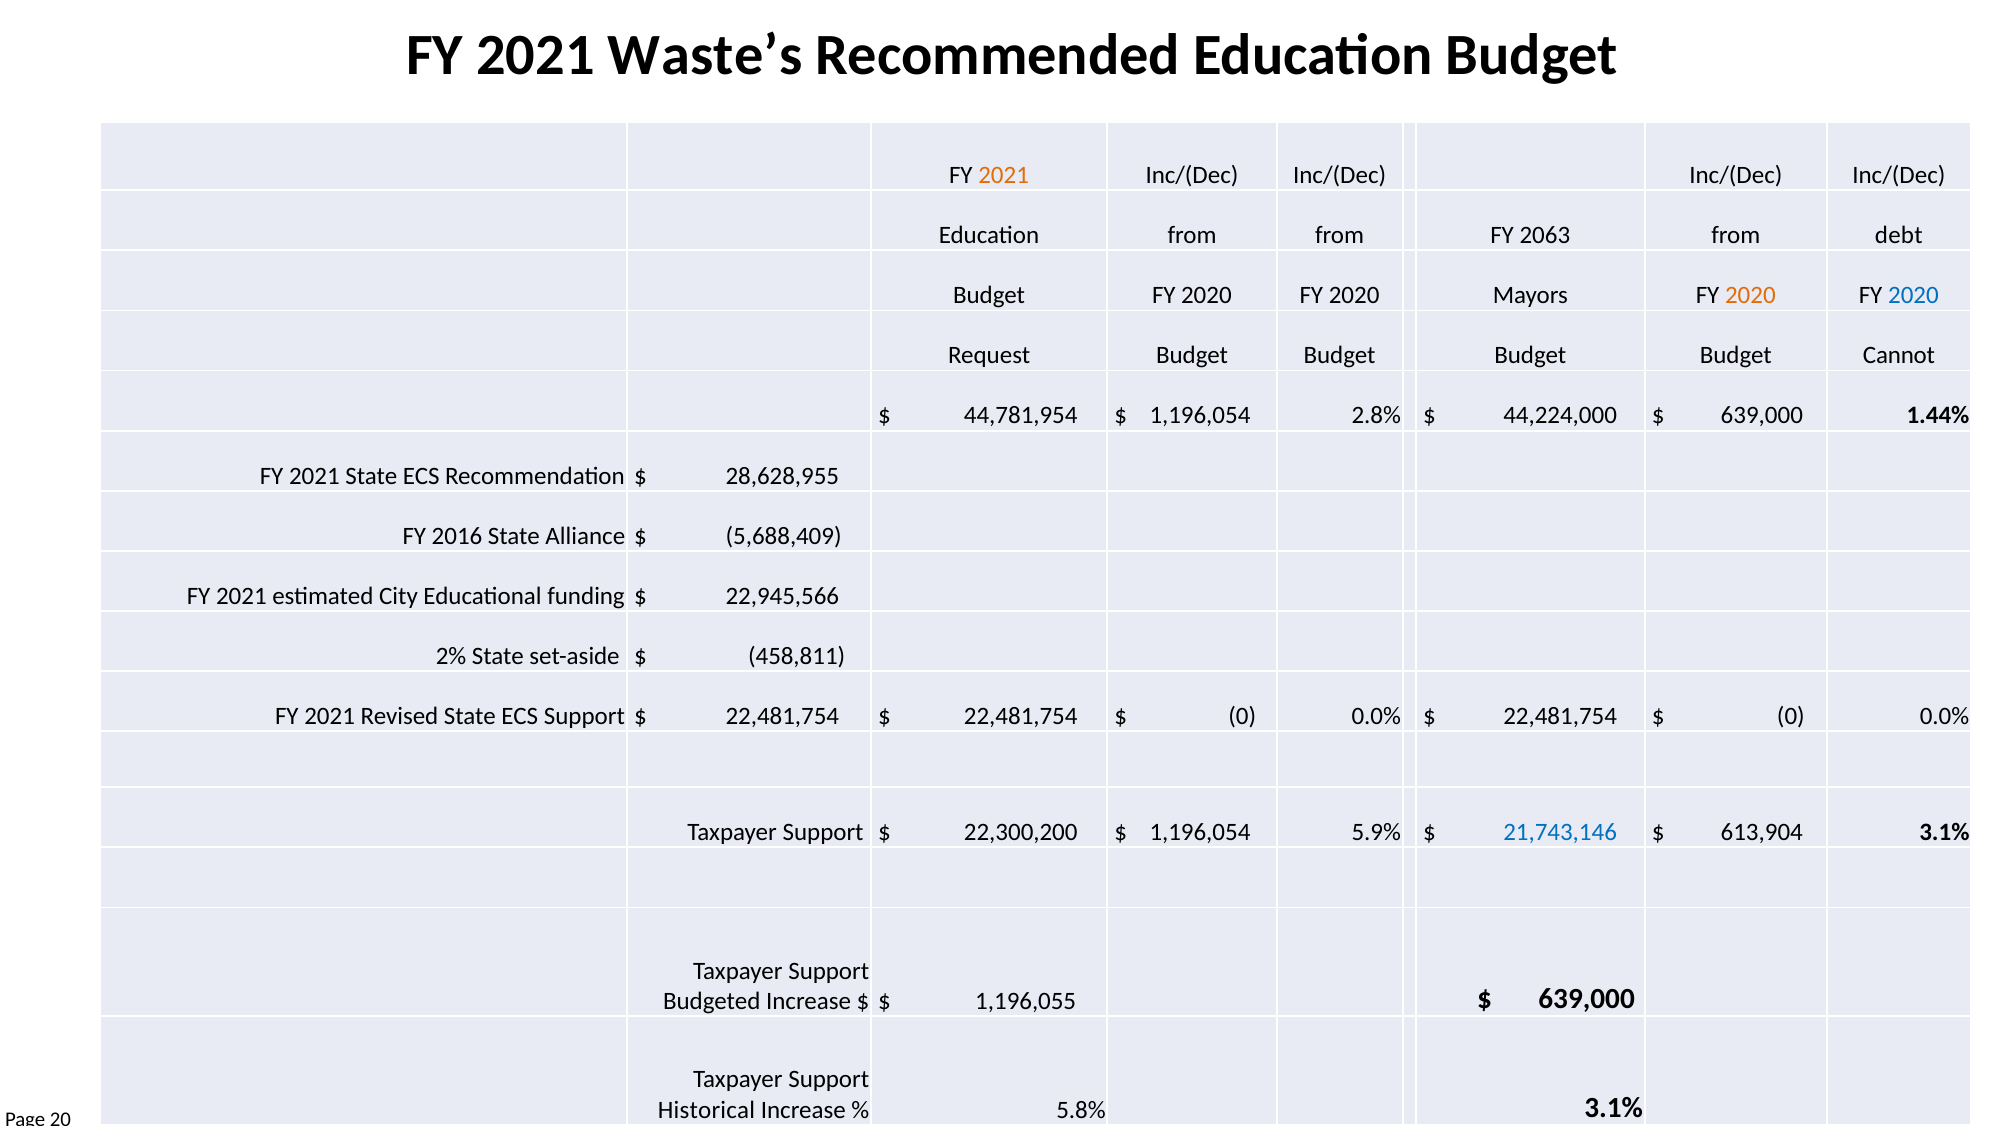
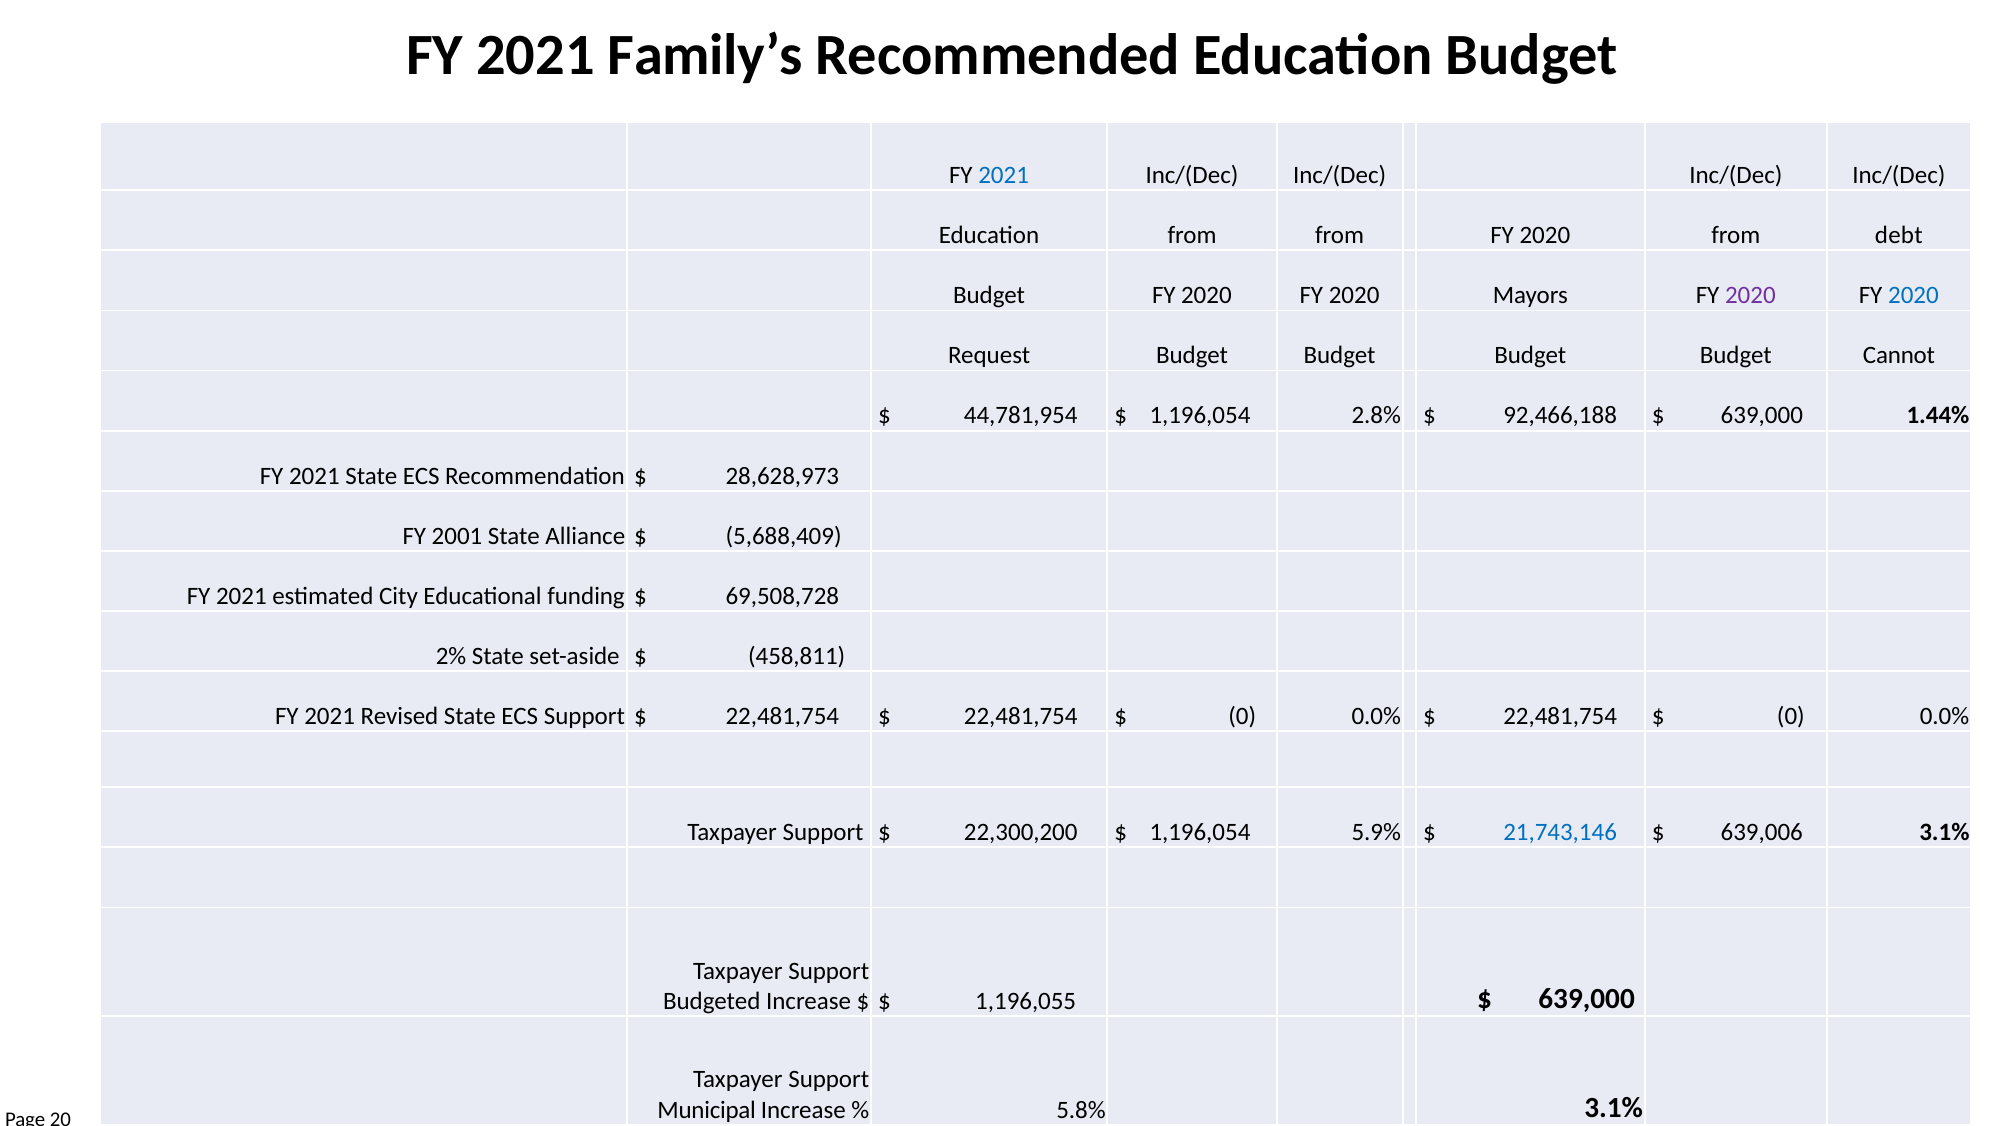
Waste’s: Waste’s -> Family’s (705, 55)
2021 colour: orange -> blue (1004, 175)
from FY 2063: 2063 -> 2020 (1545, 235)
2020 colour: orange -> purple (1750, 296)
44,224,000: 44,224,000 -> 92,466,188 (1560, 416)
28,628,955: 28,628,955 -> 28,628,973 (782, 476)
2016: 2016 -> 2001 (457, 536)
22,945,566: 22,945,566 -> 69,508,728 (782, 596)
613,904: 613,904 -> 639,006 (1762, 832)
Historical: Historical -> Municipal (707, 1110)
